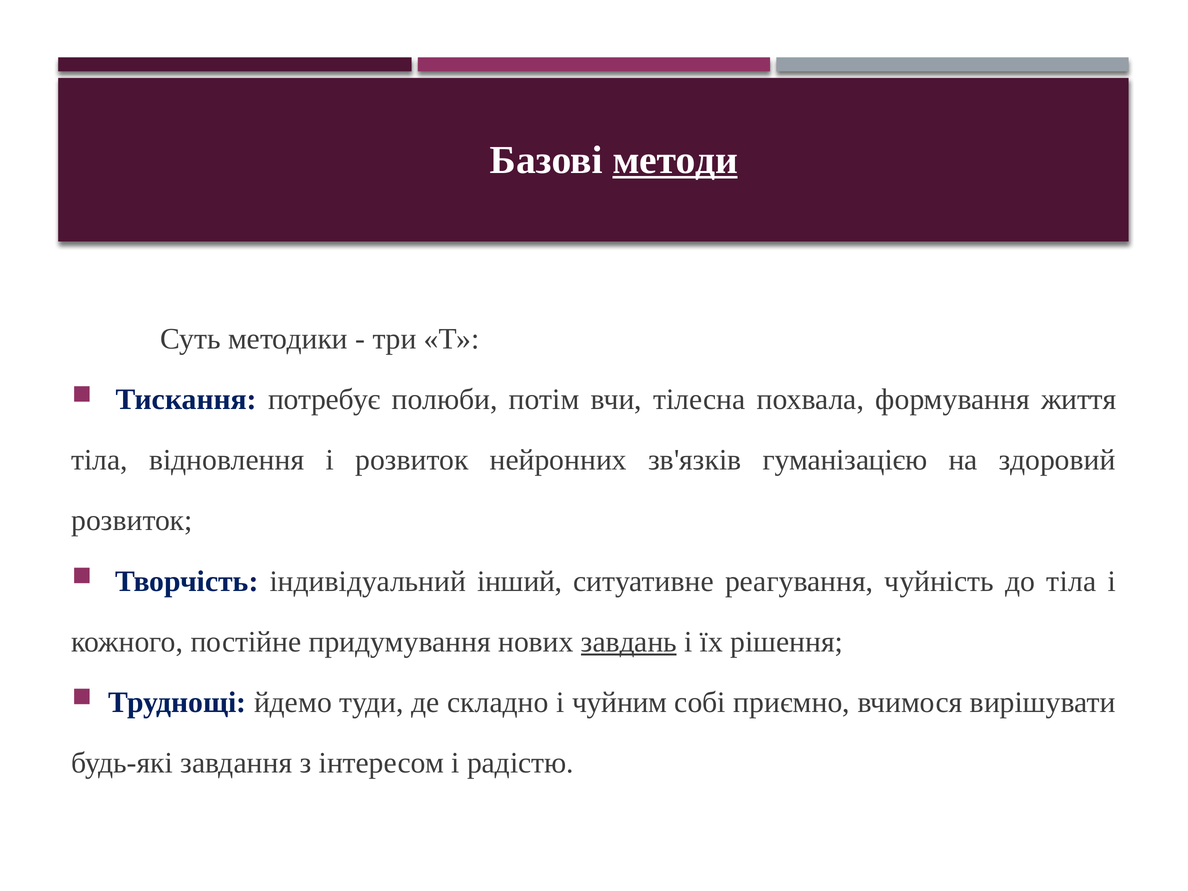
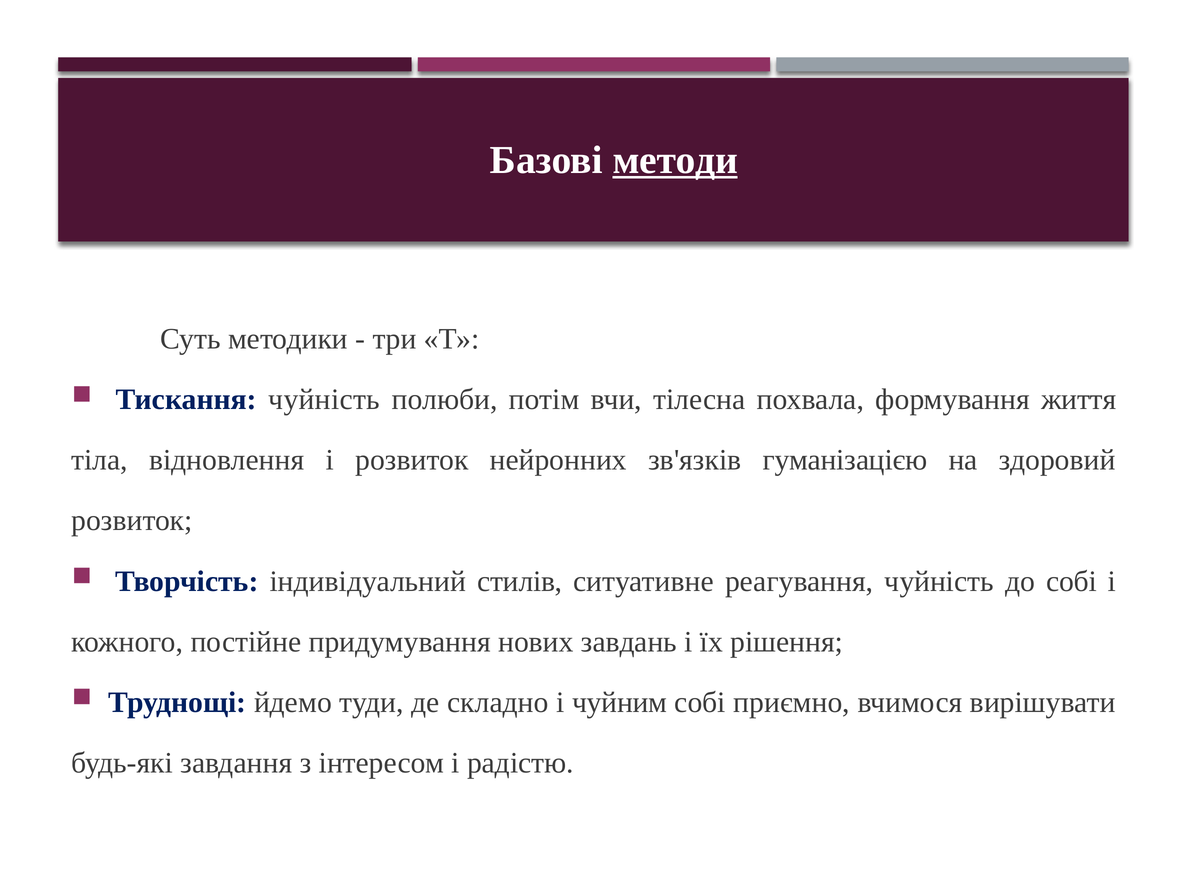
Тискання потребує: потребує -> чуйність (324, 400)
інший: інший -> стилів (520, 581)
до тіла: тіла -> собі (1072, 581)
завдань underline: present -> none (629, 642)
